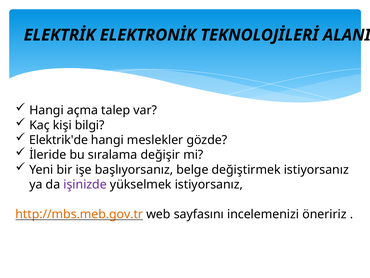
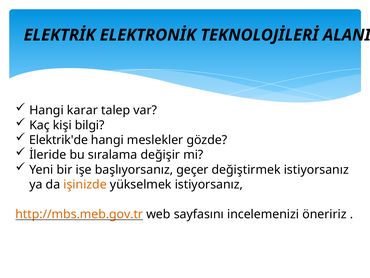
açma: açma -> karar (82, 110)
belge: belge -> geçer (192, 169)
işinizde colour: purple -> orange (85, 184)
